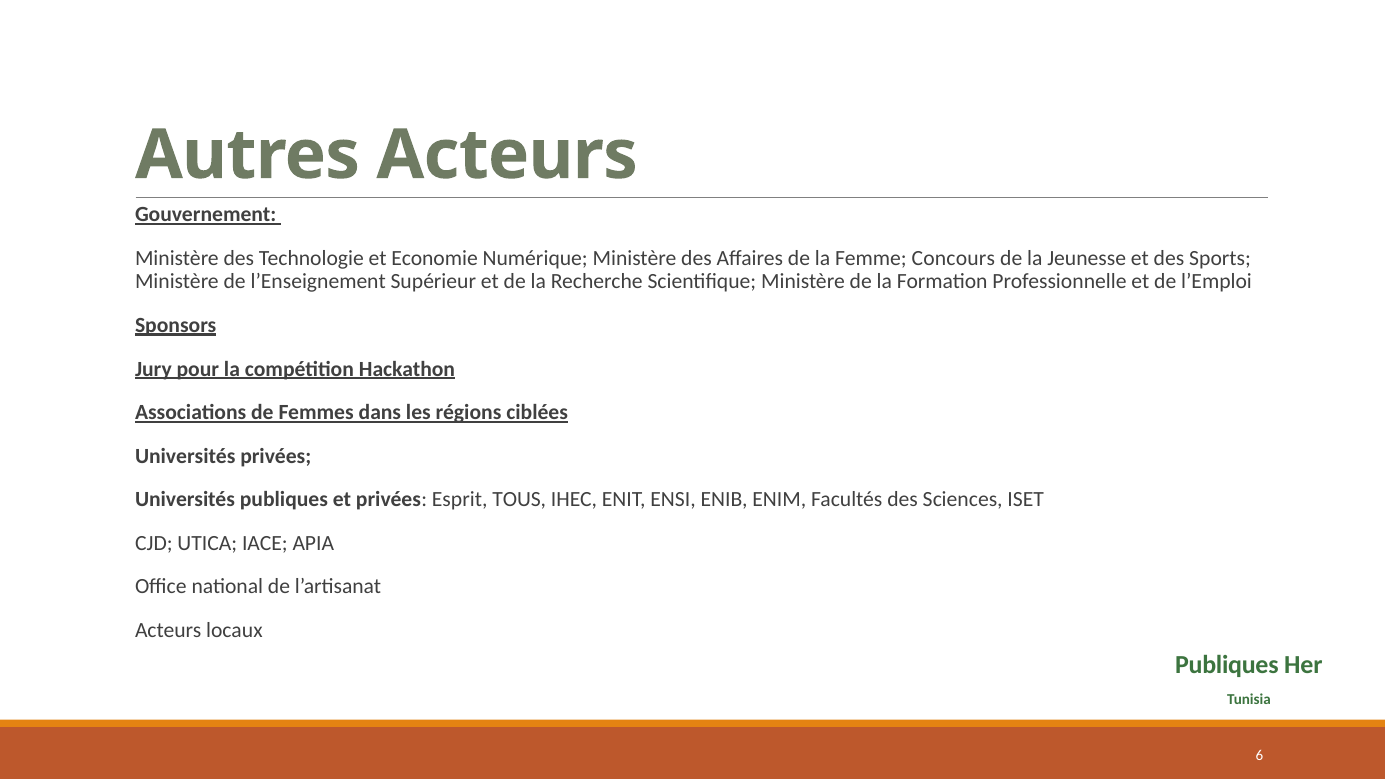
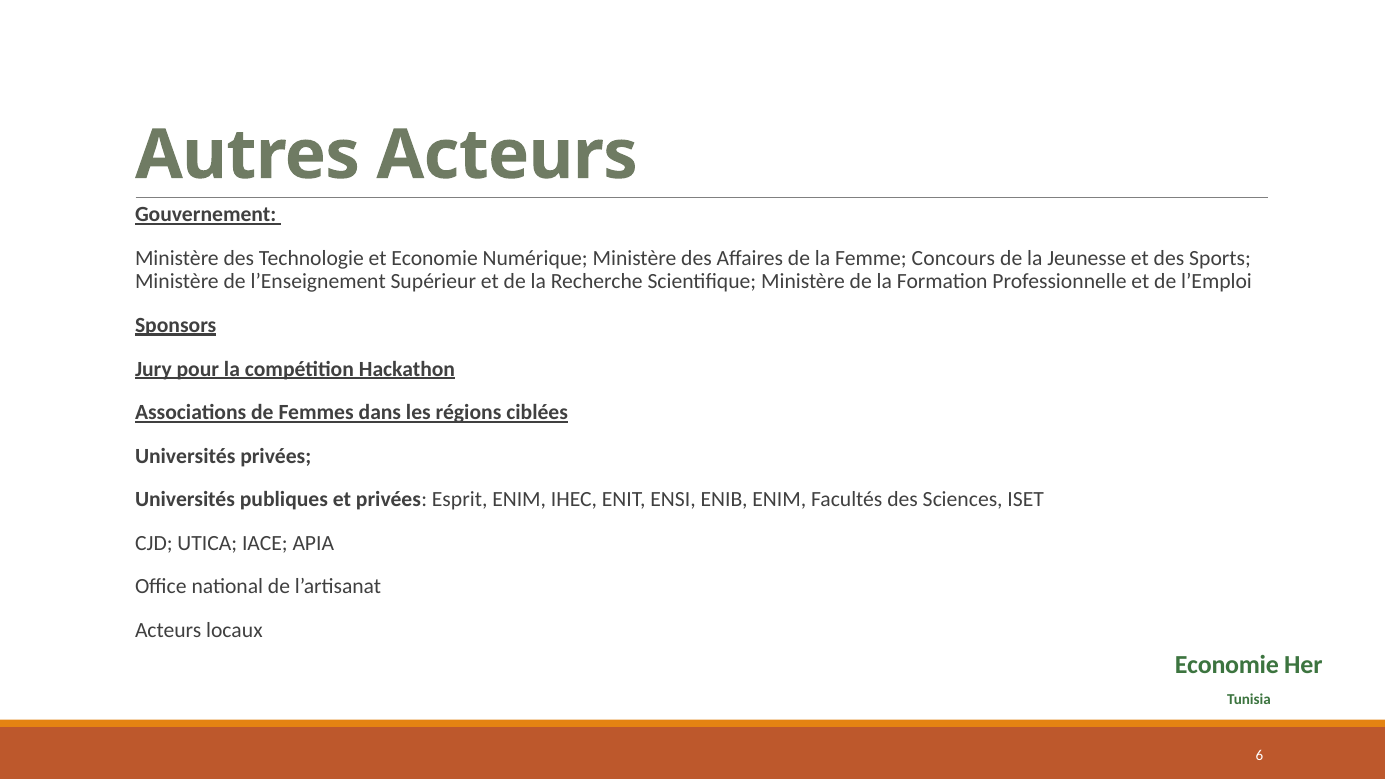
Esprit TOUS: TOUS -> ENIM (519, 500)
Publiques: Publiques -> Economie (1227, 665)
